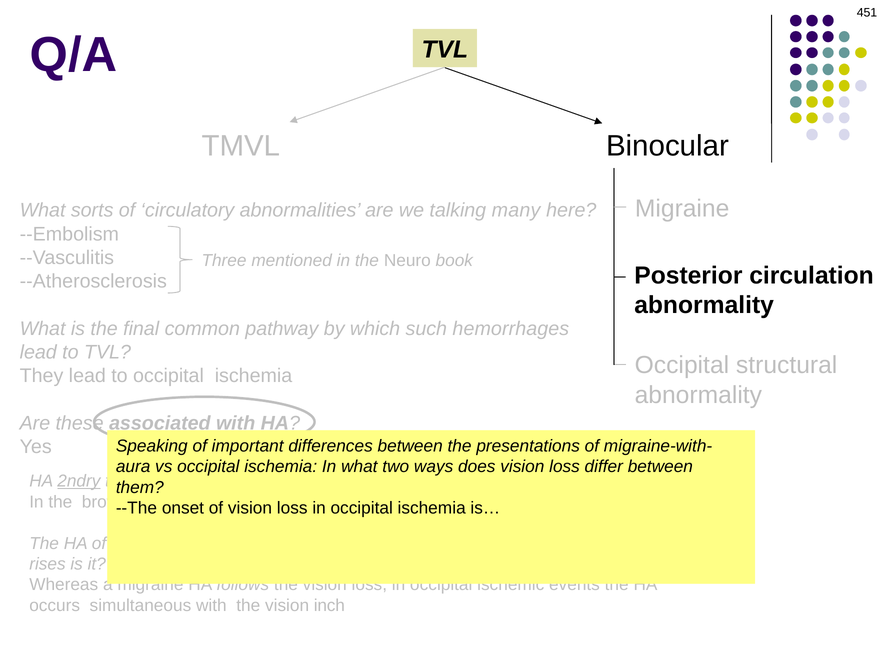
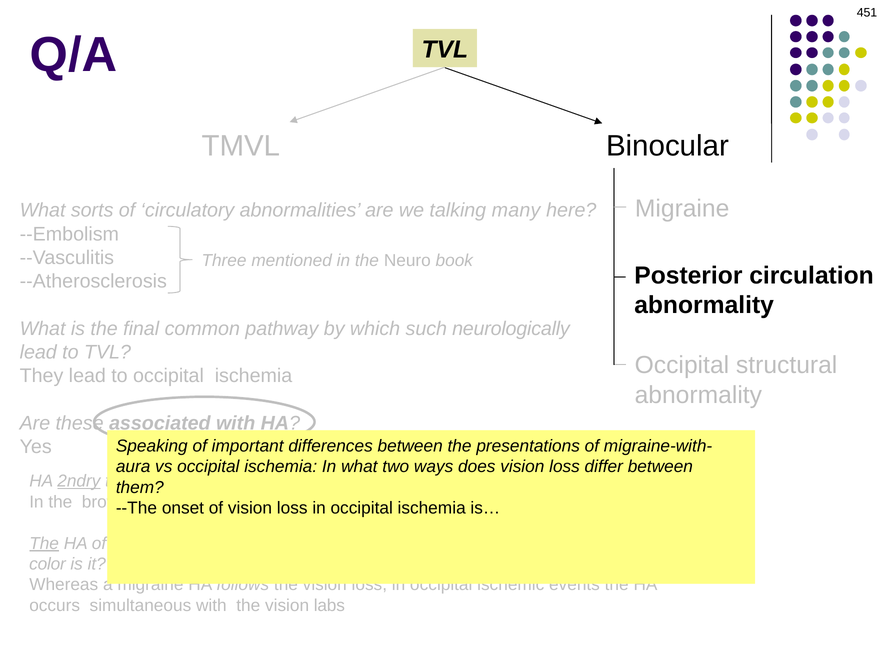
hemorrhages: hemorrhages -> neurologically (511, 328)
The underline: none -> present (44, 543)
rises: rises -> color (48, 564)
inch: inch -> labs (329, 605)
